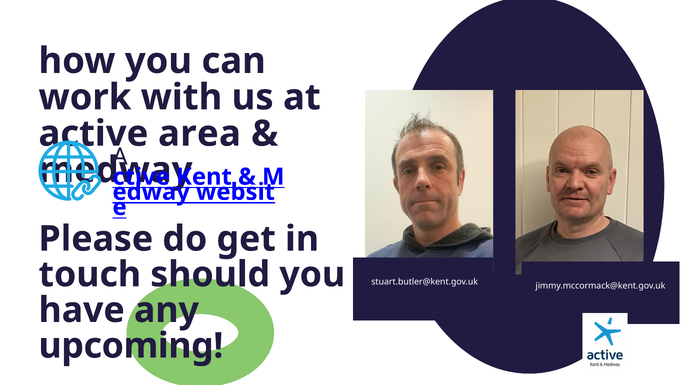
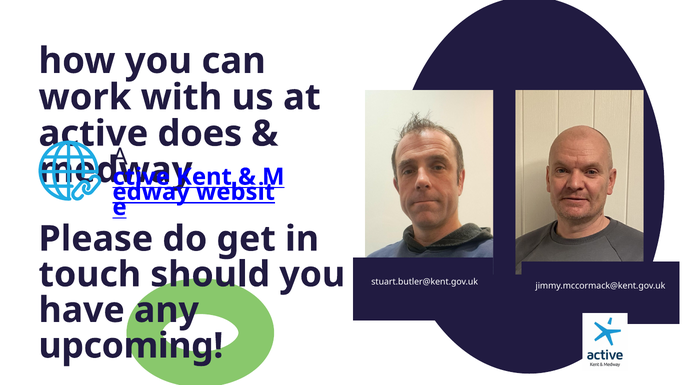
area: area -> does (200, 134)
